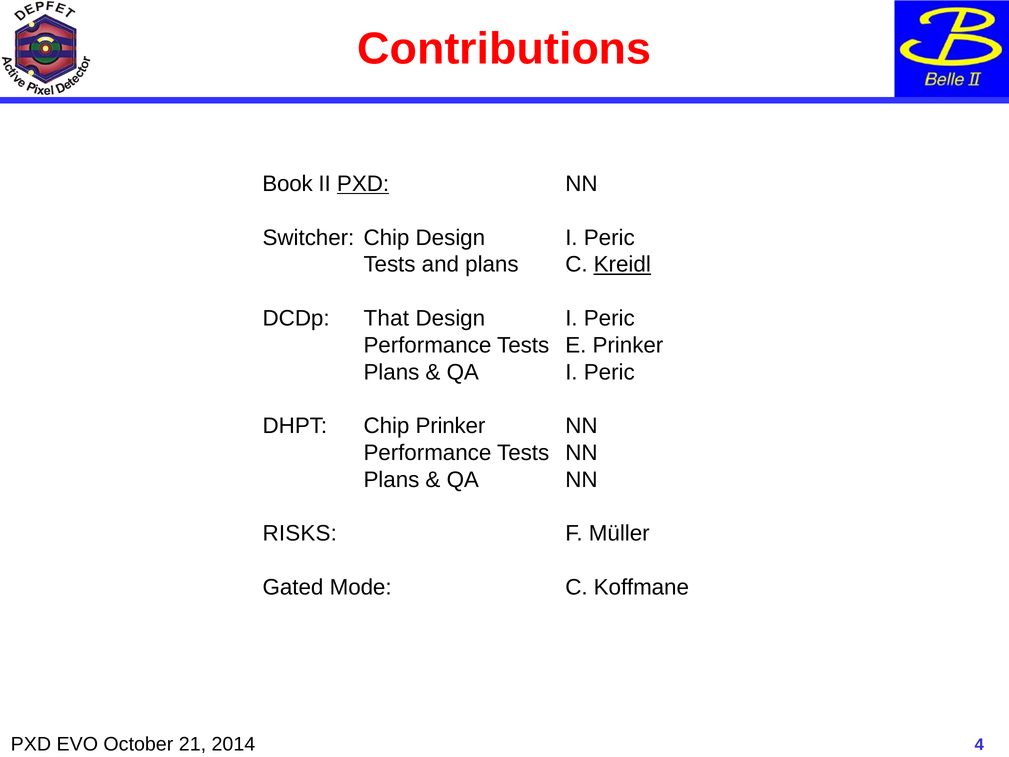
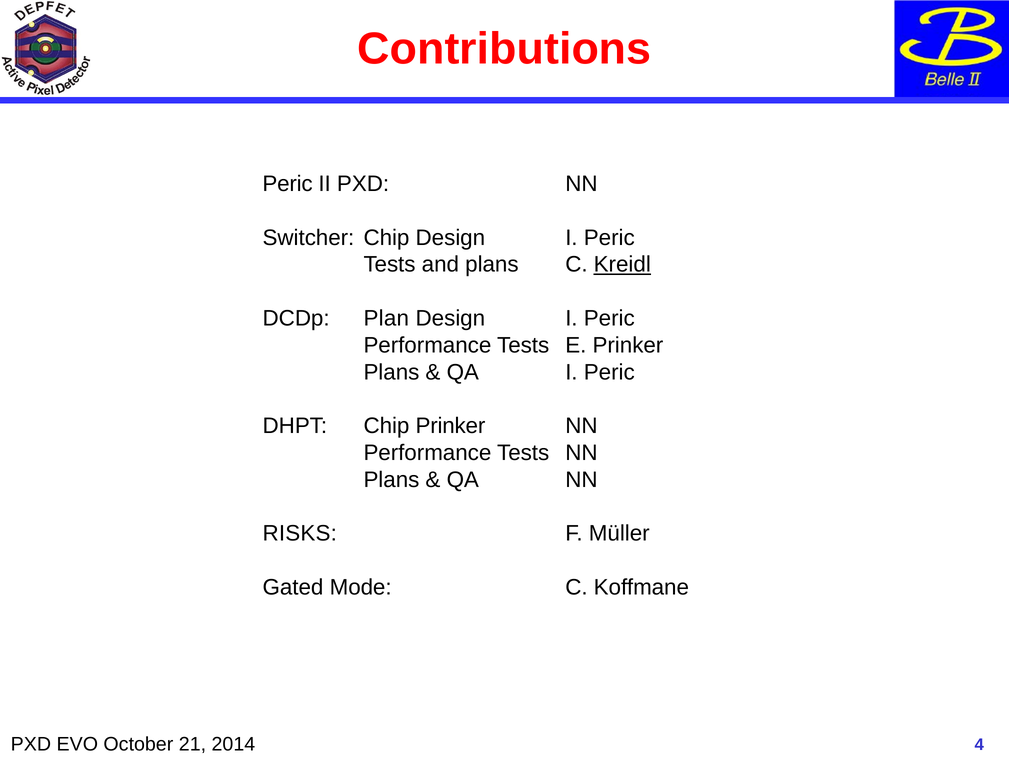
Book: Book -> Peric (288, 184)
PXD underline: present -> none (363, 184)
That: That -> Plan (386, 318)
